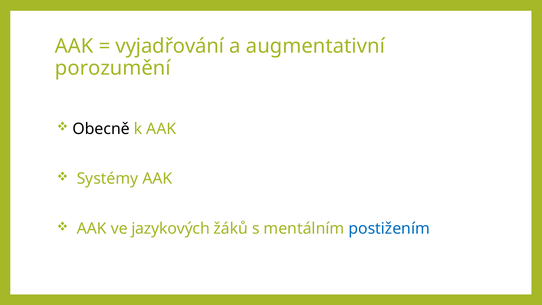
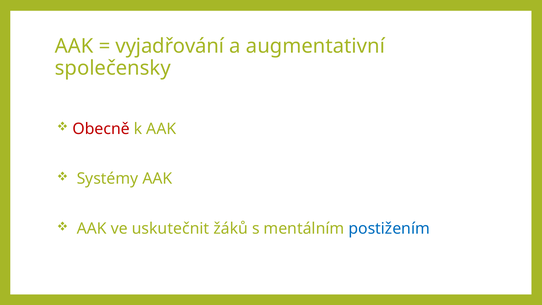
porozumění: porozumění -> společensky (113, 68)
Obecně colour: black -> red (101, 129)
jazykových: jazykových -> uskutečnit (171, 229)
